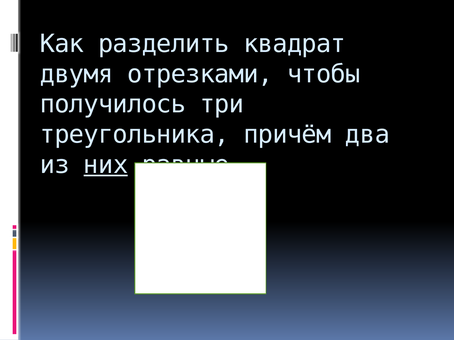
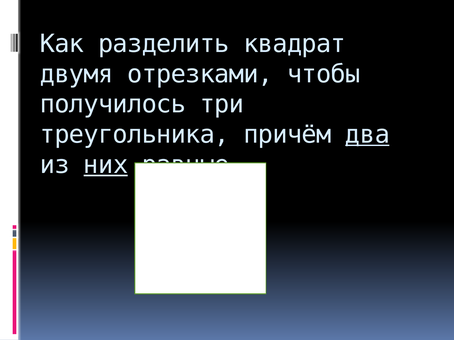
два underline: none -> present (367, 135)
